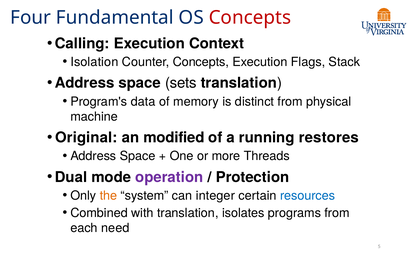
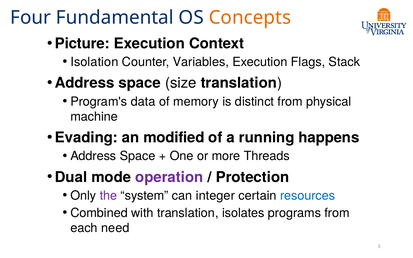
Concepts colour: red -> orange (250, 18)
Calling: Calling -> Picture (82, 44)
Counter Concepts: Concepts -> Variables (201, 62)
sets: sets -> size (181, 83)
Original: Original -> Evading (86, 138)
restores: restores -> happens (329, 138)
the colour: orange -> purple (108, 196)
